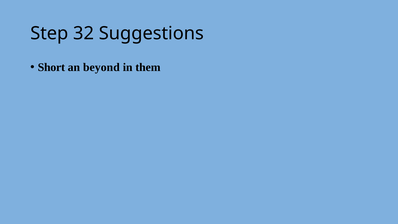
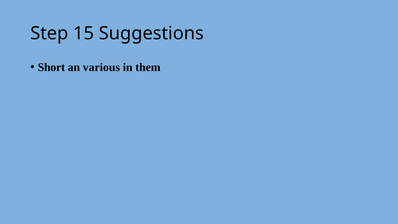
32: 32 -> 15 (84, 33)
beyond: beyond -> various (101, 67)
